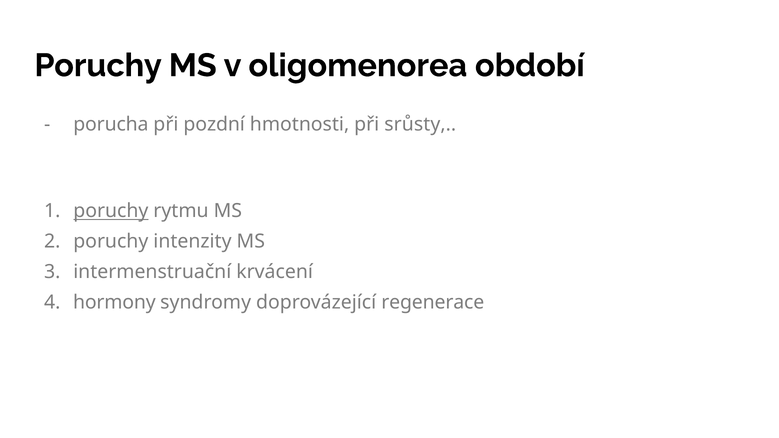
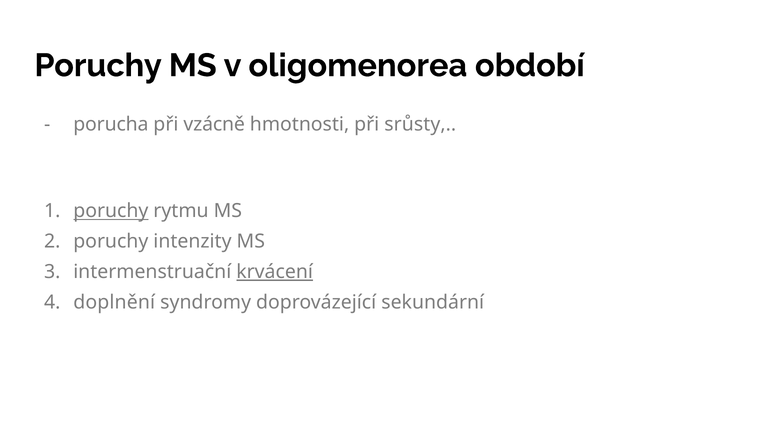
pozdní: pozdní -> vzácně (214, 124)
krvácení underline: none -> present (275, 272)
hormony: hormony -> doplnění (114, 302)
regenerace: regenerace -> sekundární (433, 302)
